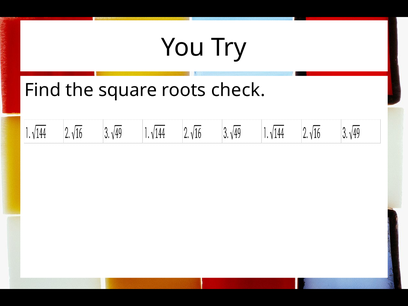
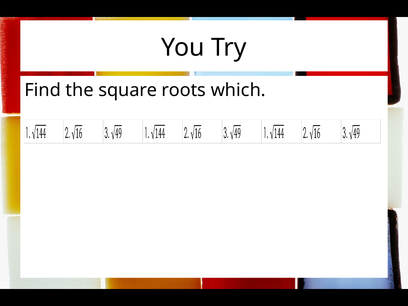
check: check -> which (238, 90)
